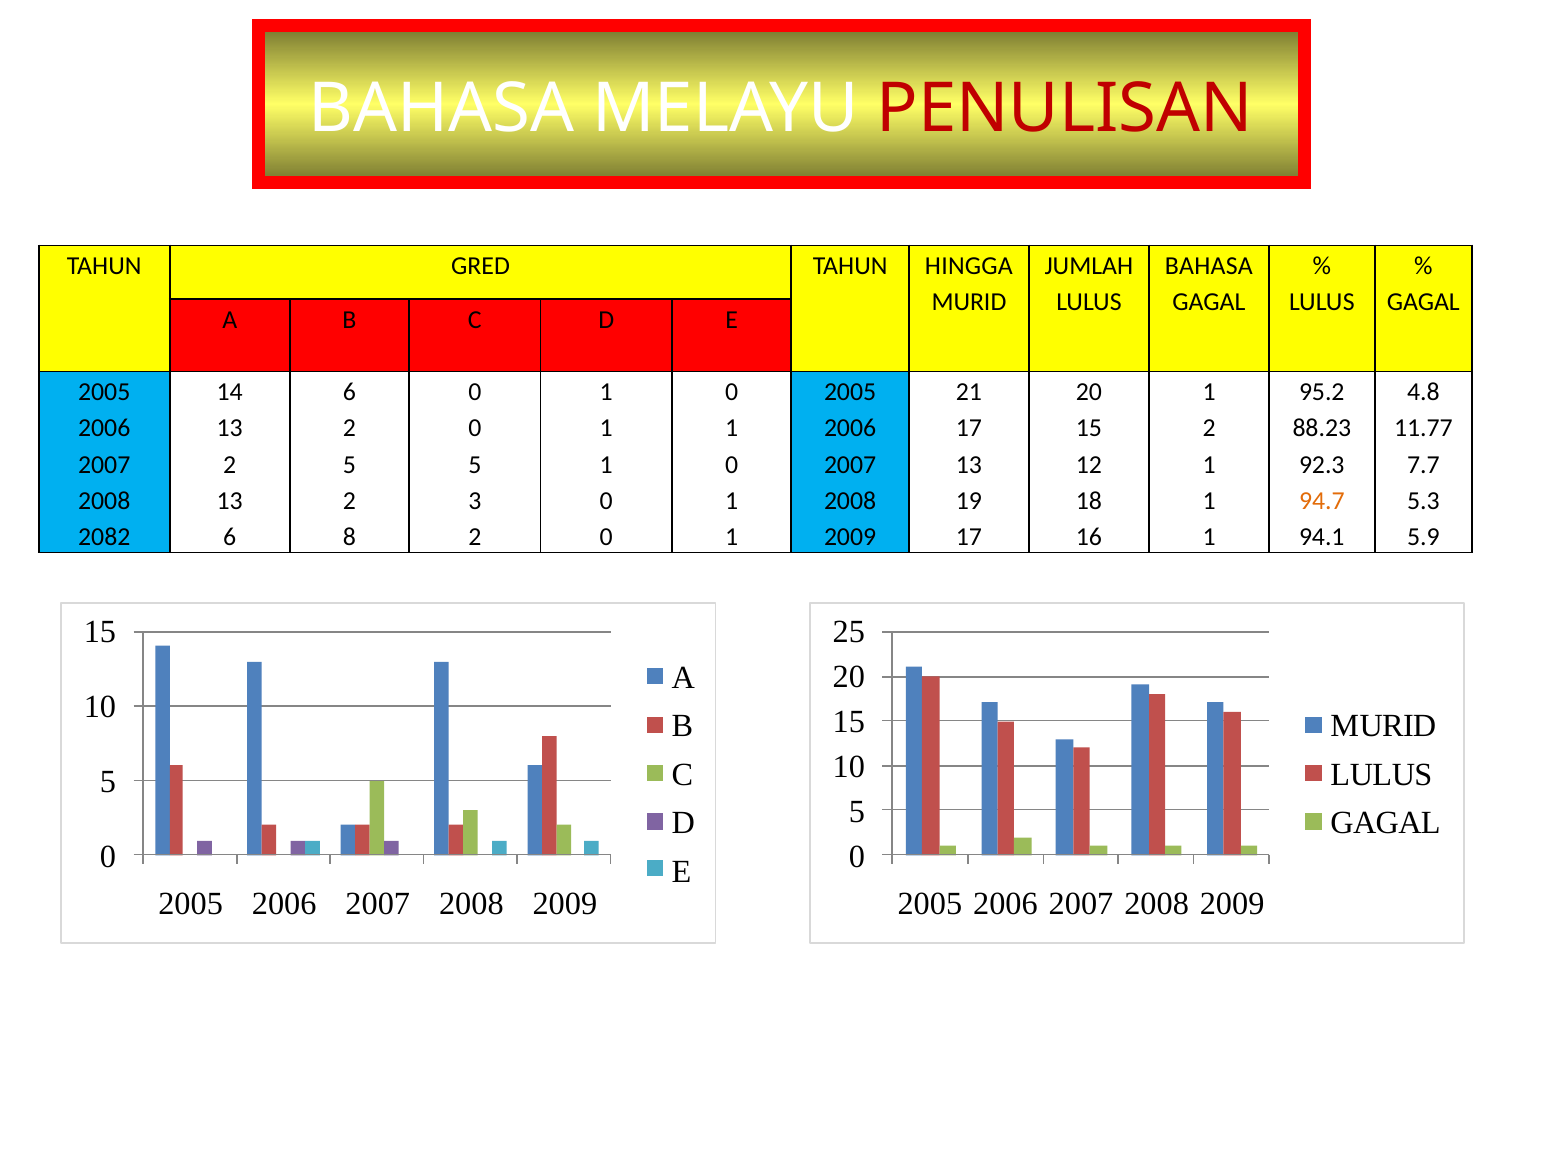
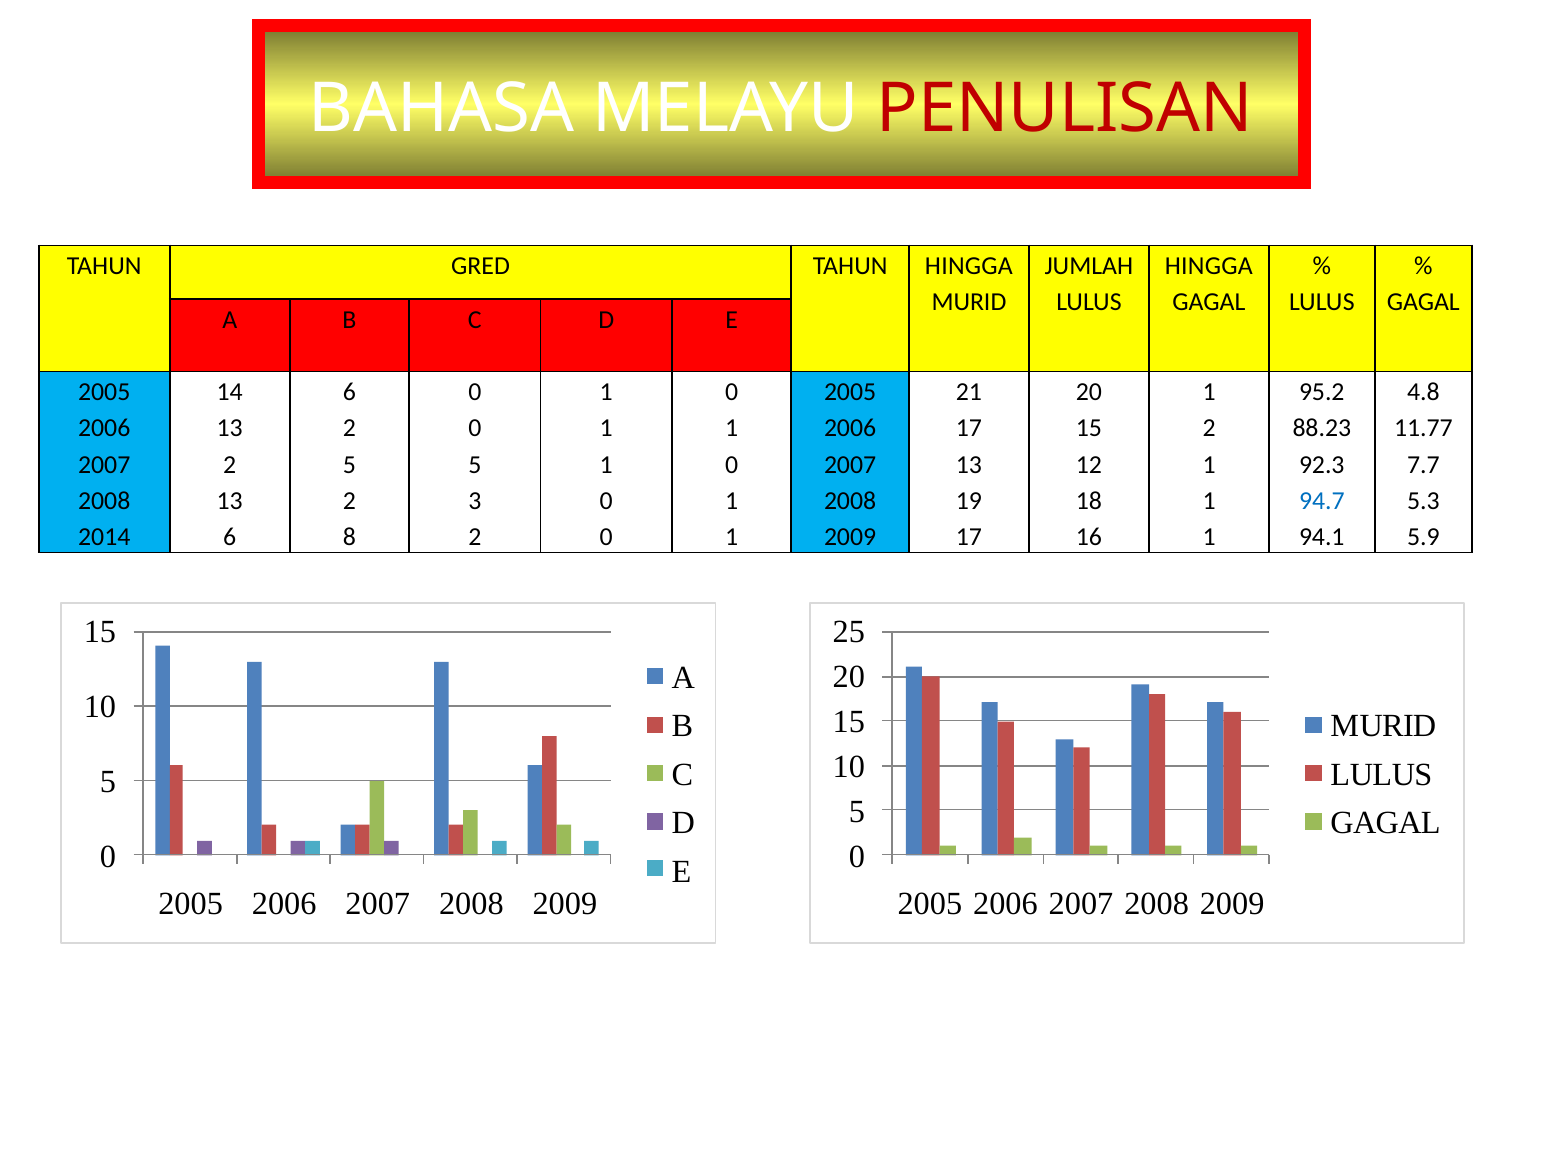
BAHASA: BAHASA -> HINGGA (1209, 266)
94.7 colour: orange -> blue (1322, 501)
2082: 2082 -> 2014 (104, 537)
